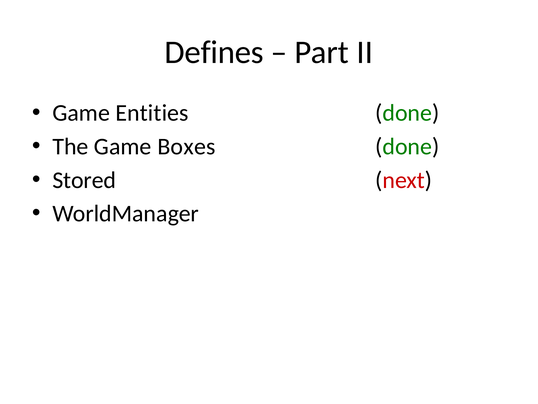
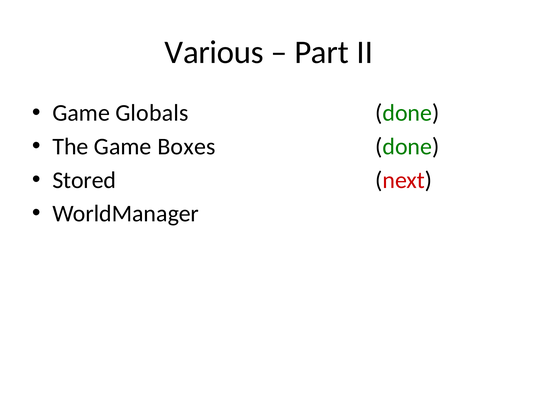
Defines: Defines -> Various (214, 52)
Entities: Entities -> Globals (152, 113)
